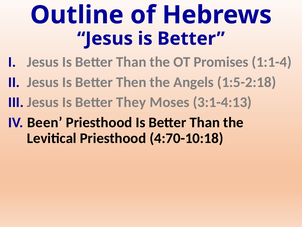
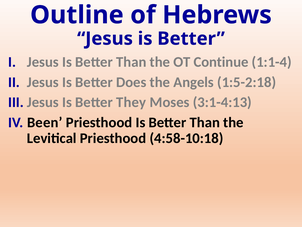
Promises: Promises -> Continue (221, 62)
Then: Then -> Does (131, 82)
4:70-10:18: 4:70-10:18 -> 4:58-10:18 (186, 138)
